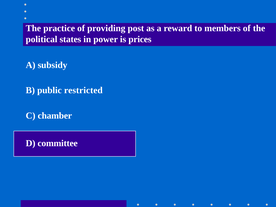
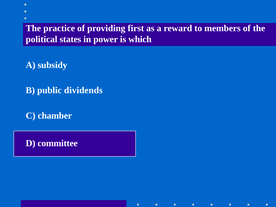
post: post -> first (136, 28)
prices: prices -> which (140, 39)
restricted: restricted -> dividends (83, 90)
